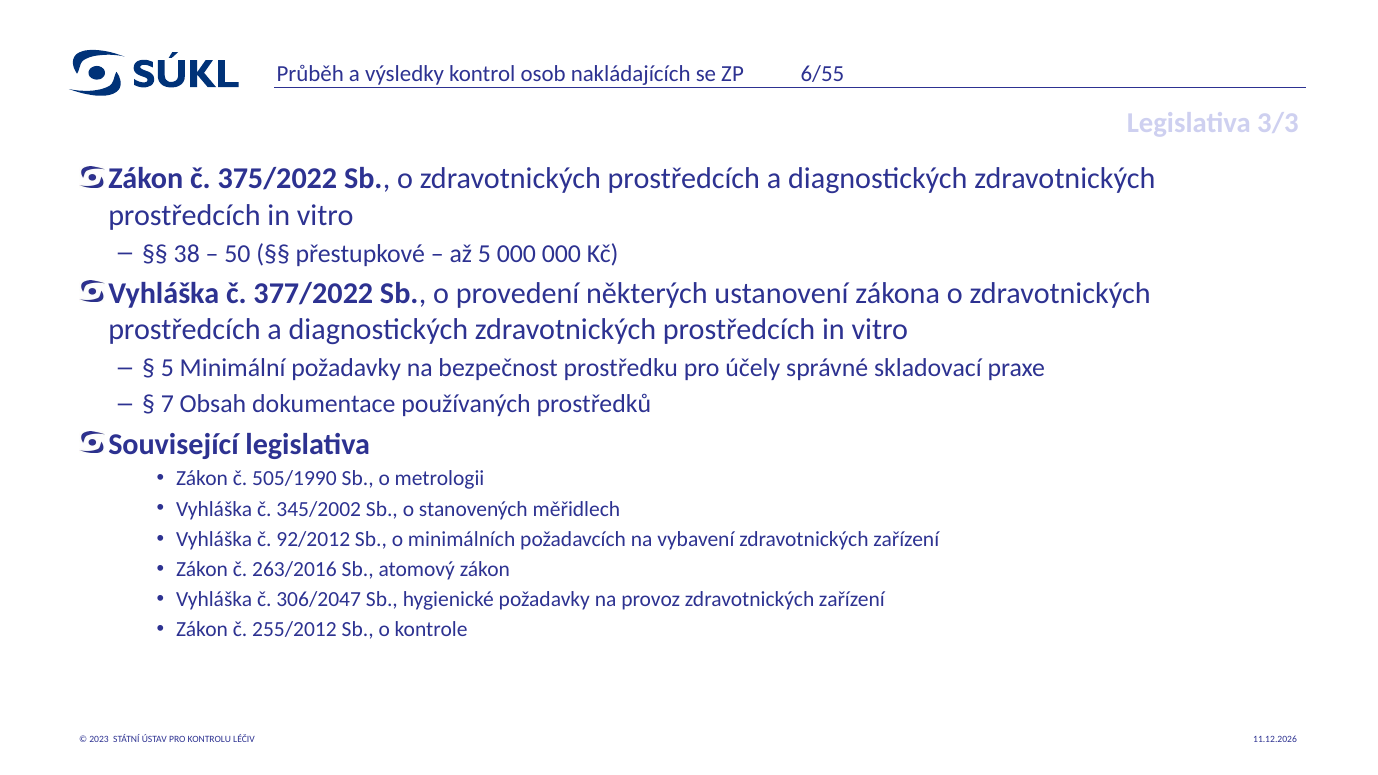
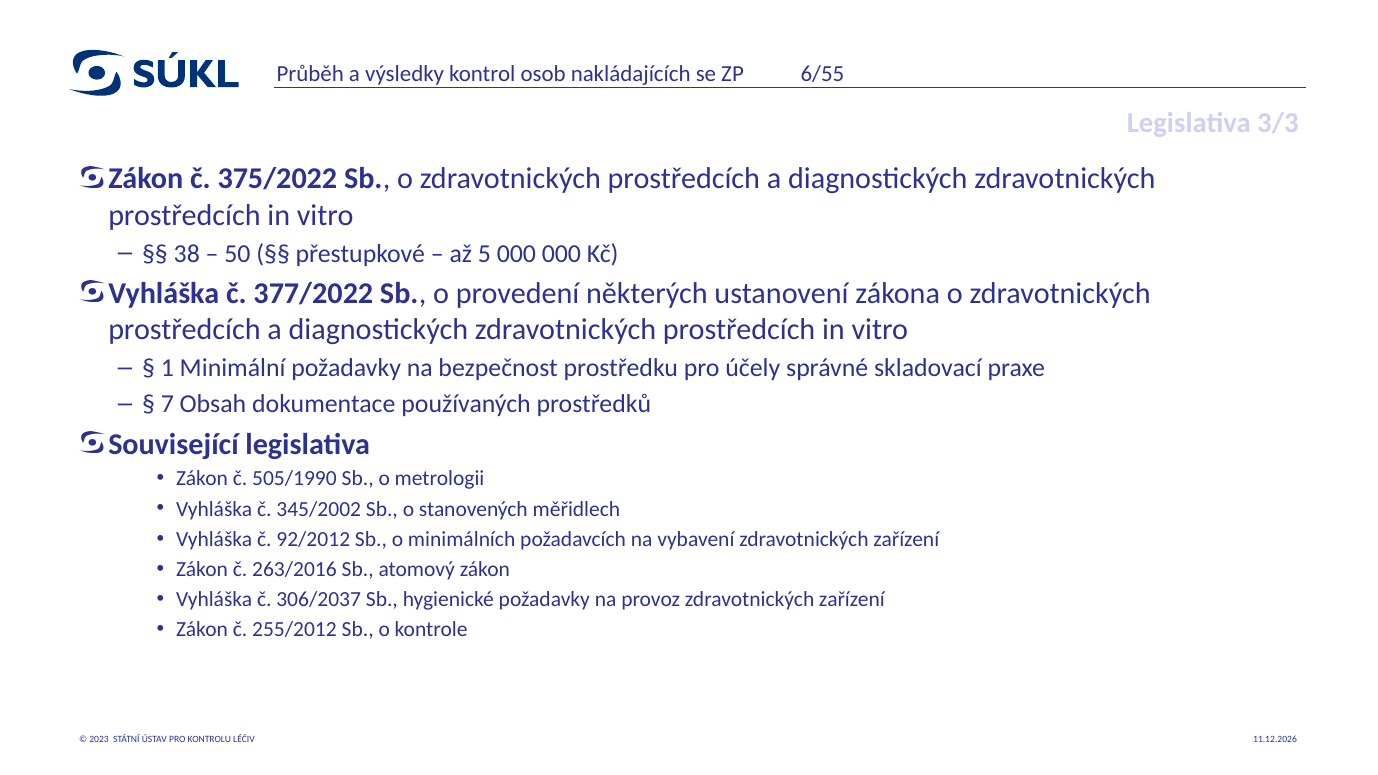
5: 5 -> 1 (167, 368)
306/2047: 306/2047 -> 306/2037 (319, 600)
